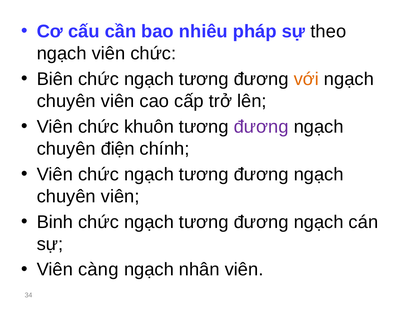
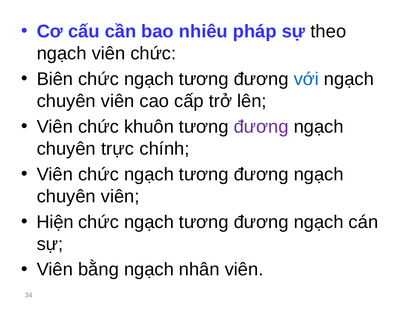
với colour: orange -> blue (306, 79)
điện: điện -> trực (118, 149)
Binh: Binh -> Hiện (55, 222)
càng: càng -> bằng (98, 270)
